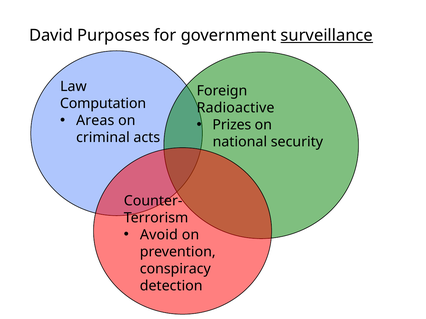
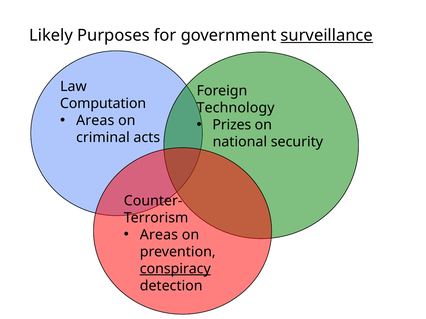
David: David -> Likely (51, 35)
Radioactive: Radioactive -> Technology (236, 108)
Avoid: Avoid -> Areas (159, 235)
conspiracy underline: none -> present (175, 269)
